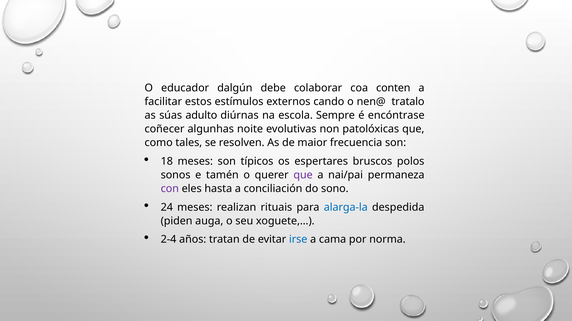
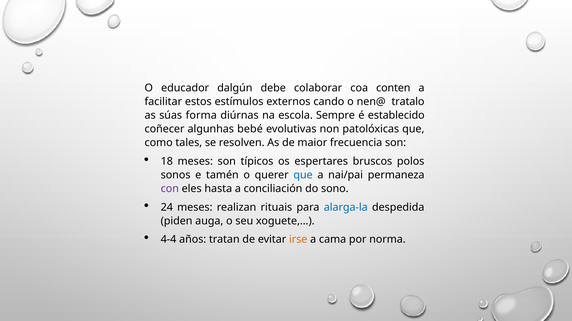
adulto: adulto -> forma (201, 116)
encóntrase: encóntrase -> establecido (396, 116)
noite: noite -> bebé (250, 129)
que colour: purple -> blue (303, 175)
2-4: 2-4 -> 4-4 (169, 240)
irse colour: blue -> orange (298, 240)
